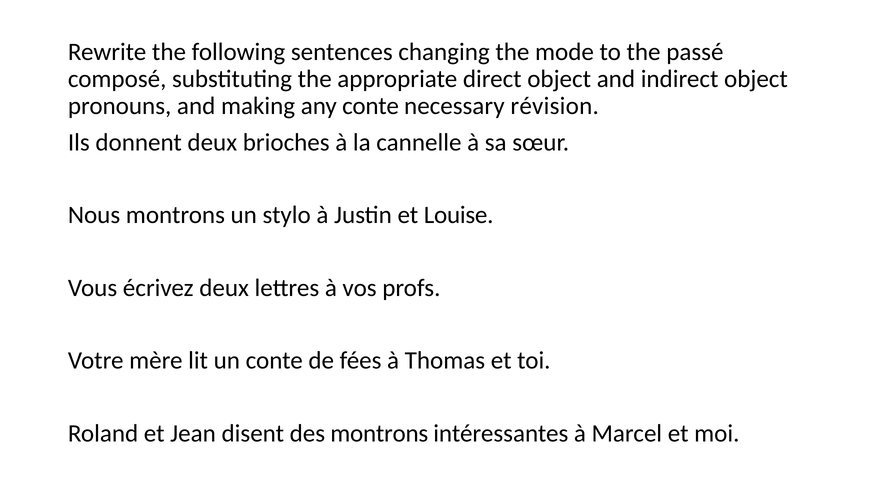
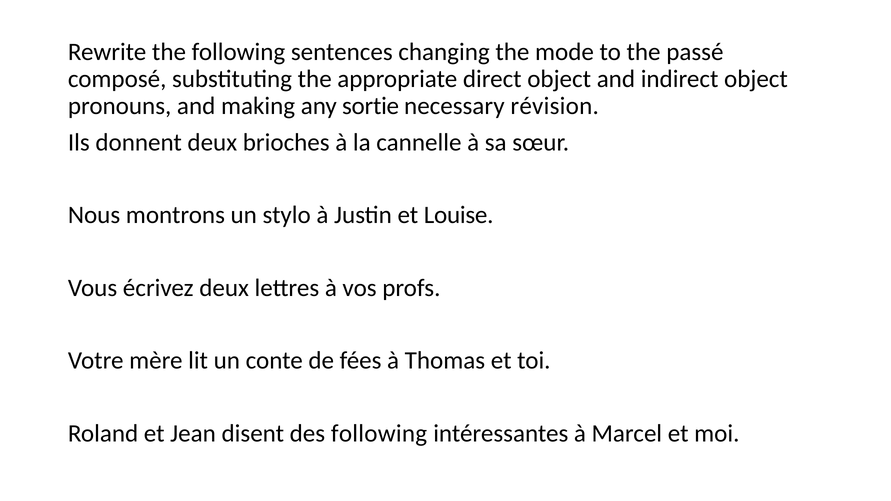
any conte: conte -> sortie (371, 106)
des montrons: montrons -> following (379, 434)
